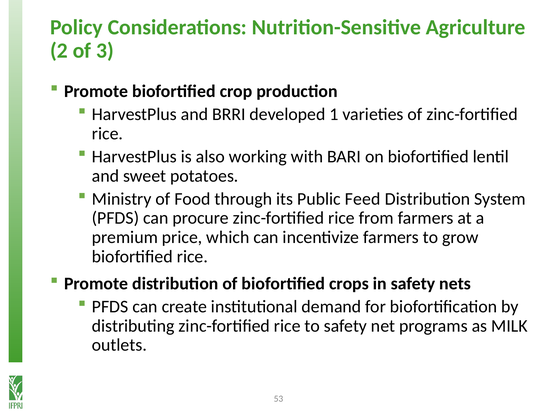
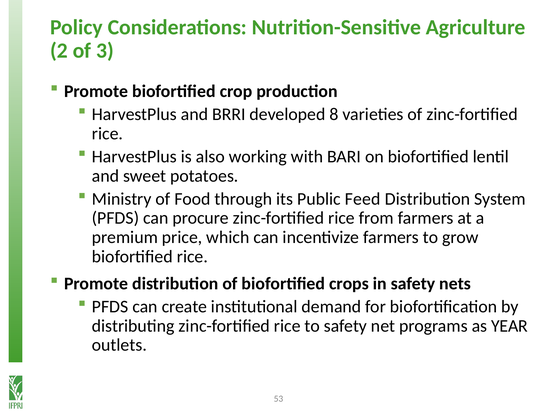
1: 1 -> 8 (334, 114)
MILK: MILK -> YEAR (510, 326)
